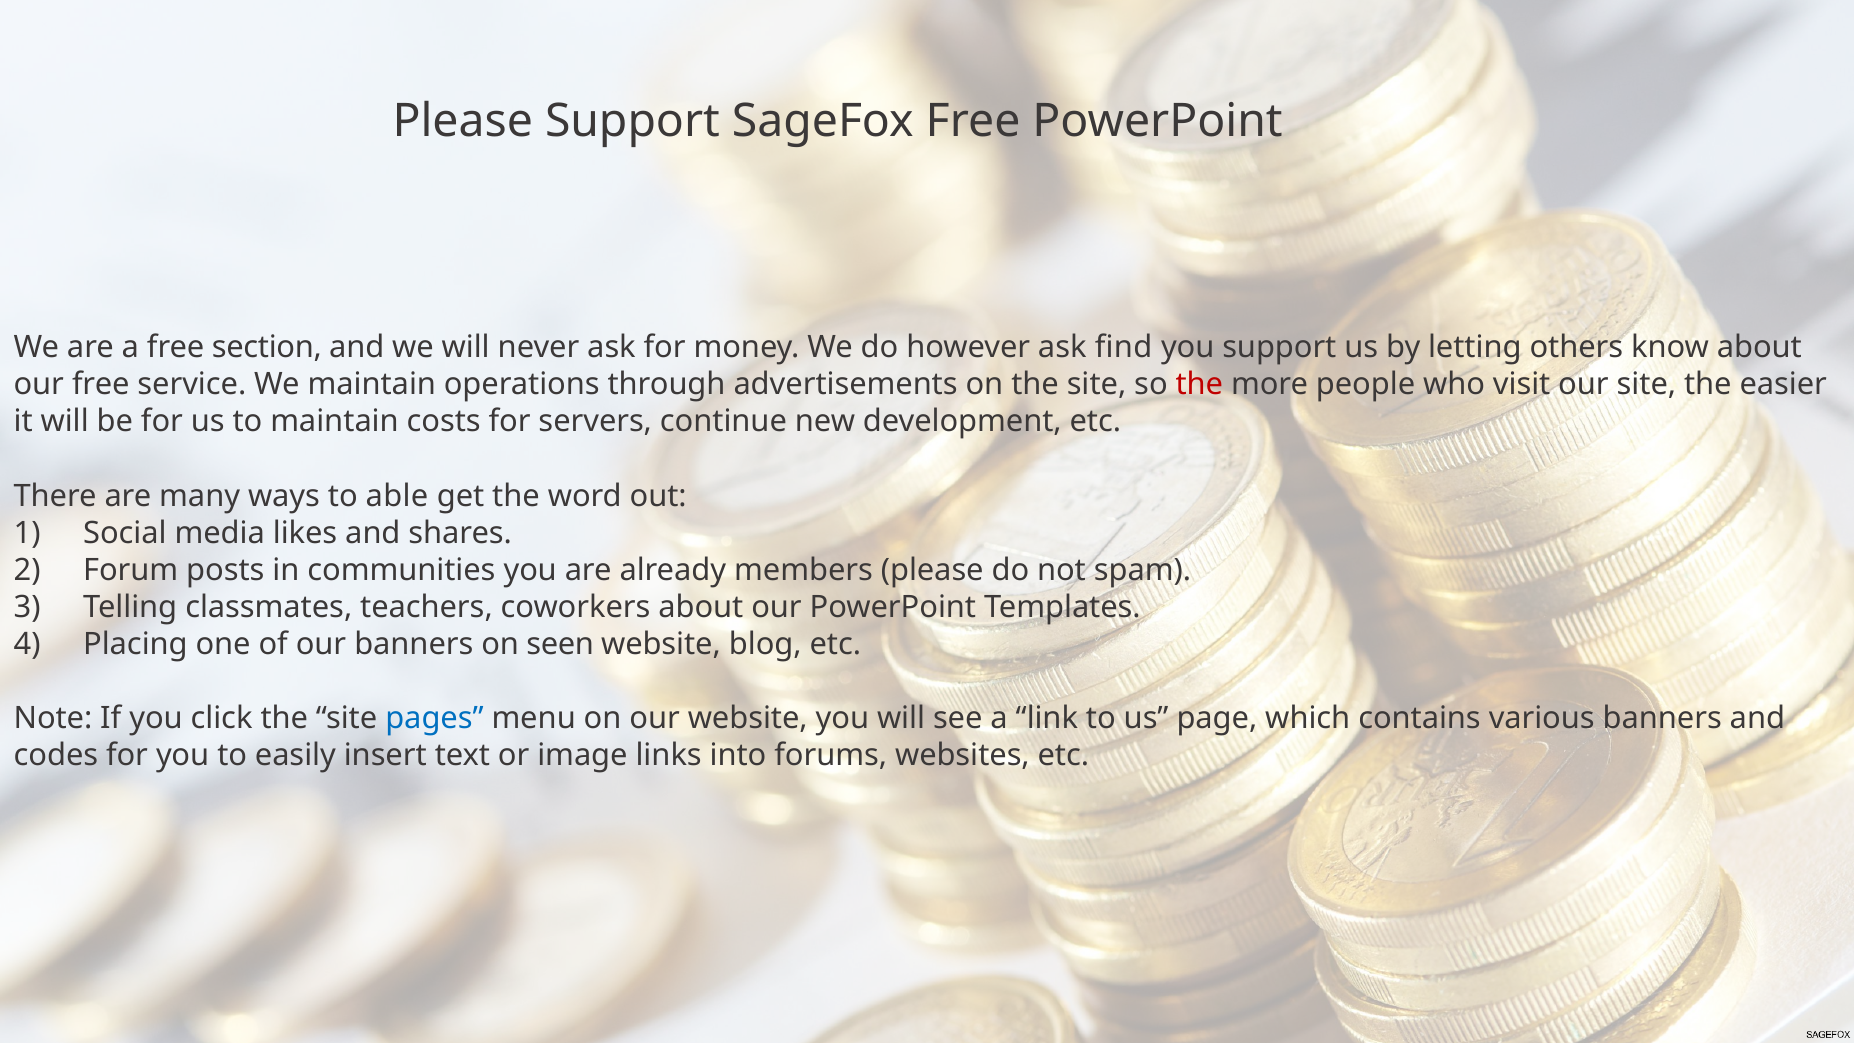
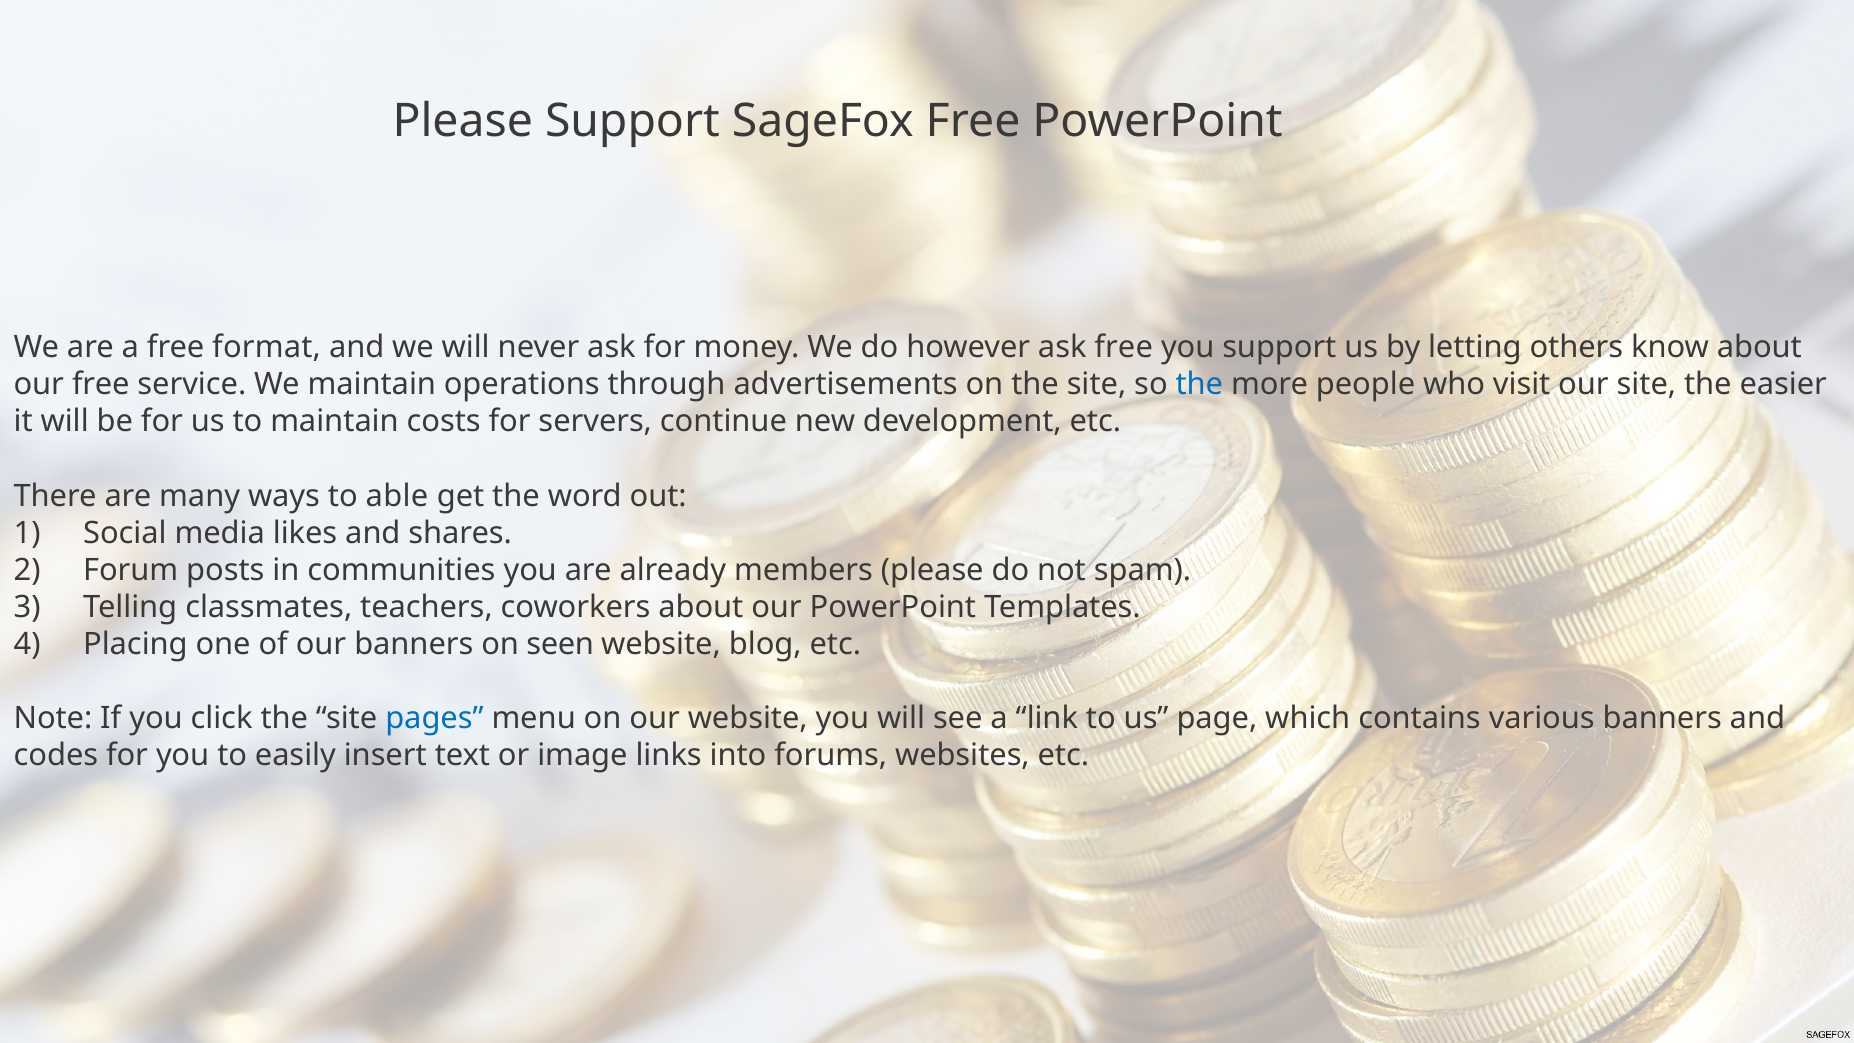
section: section -> format (267, 348)
ask find: find -> free (1124, 348)
the colour: red -> blue (1199, 385)
